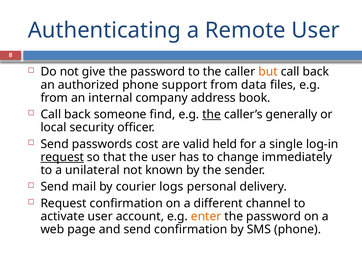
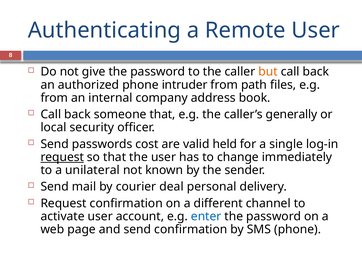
support: support -> intruder (185, 85)
data: data -> path (254, 85)
someone find: find -> that (163, 114)
the underline: present -> none (212, 114)
logs: logs -> deal (171, 186)
enter colour: orange -> blue (206, 216)
